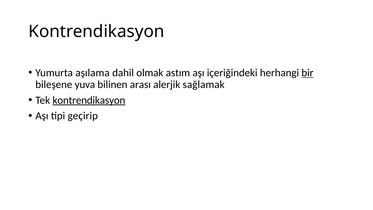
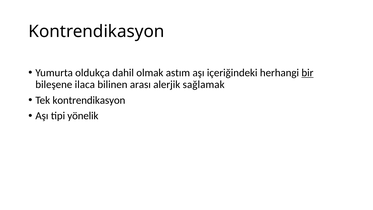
aşılama: aşılama -> oldukça (93, 73)
yuva: yuva -> ilaca (85, 84)
kontrendikasyon underline: present -> none (89, 100)
geçirip: geçirip -> yönelik (83, 116)
